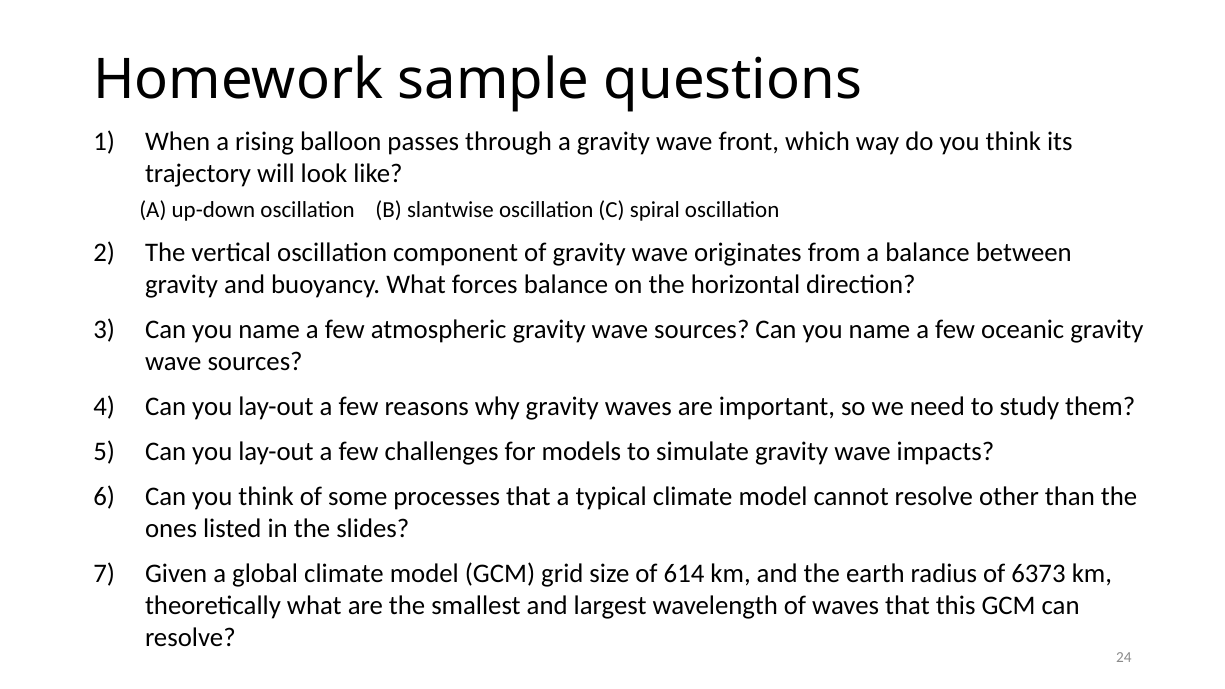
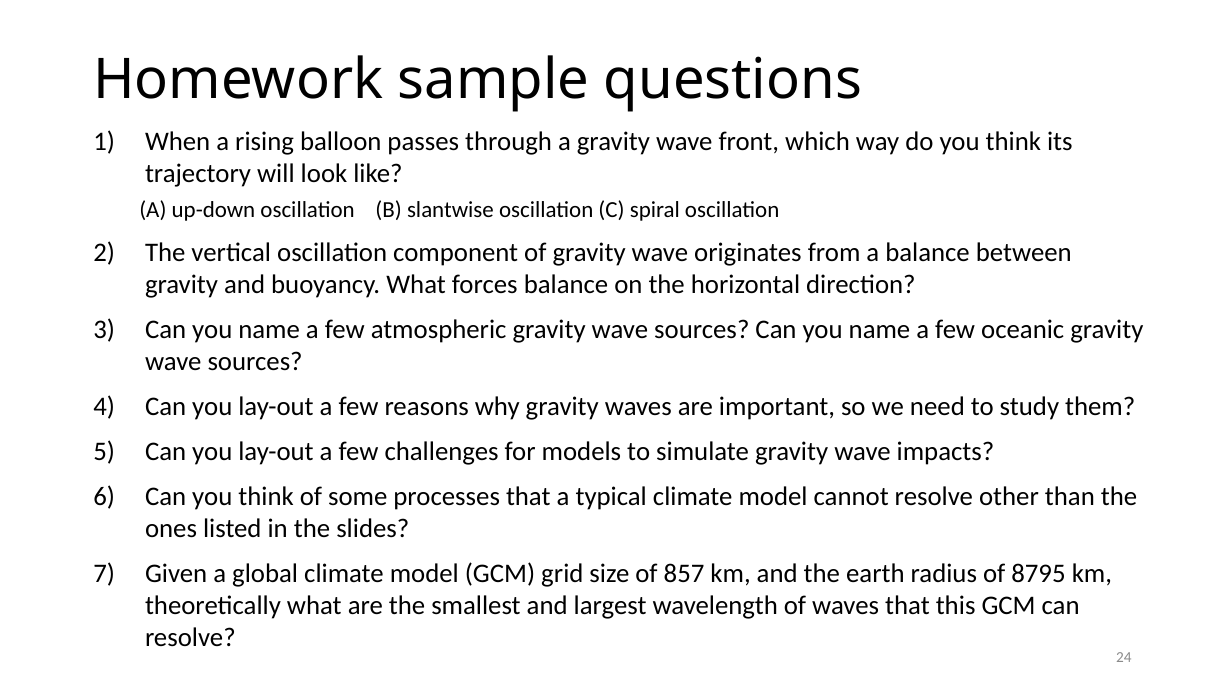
614: 614 -> 857 (684, 574)
6373: 6373 -> 8795 (1038, 574)
